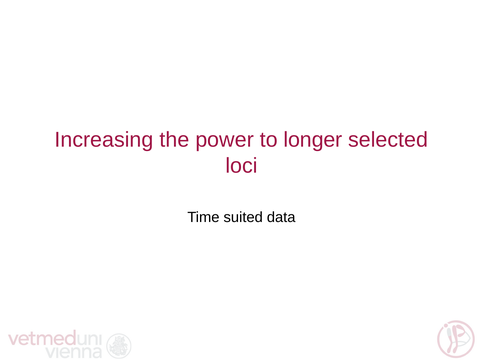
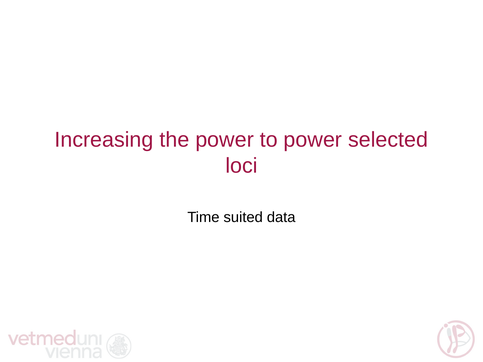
to longer: longer -> power (313, 140)
